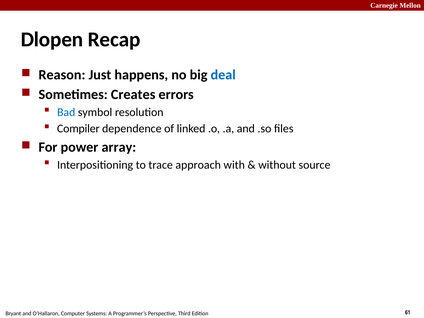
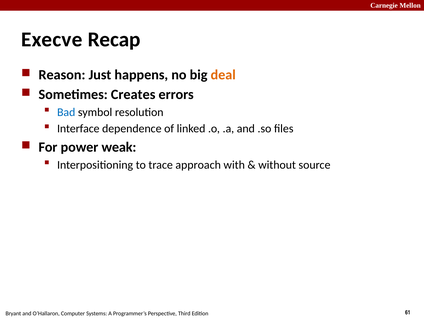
Dlopen: Dlopen -> Execve (52, 39)
deal colour: blue -> orange (223, 75)
Compiler: Compiler -> Interface (78, 129)
array: array -> weak (119, 147)
